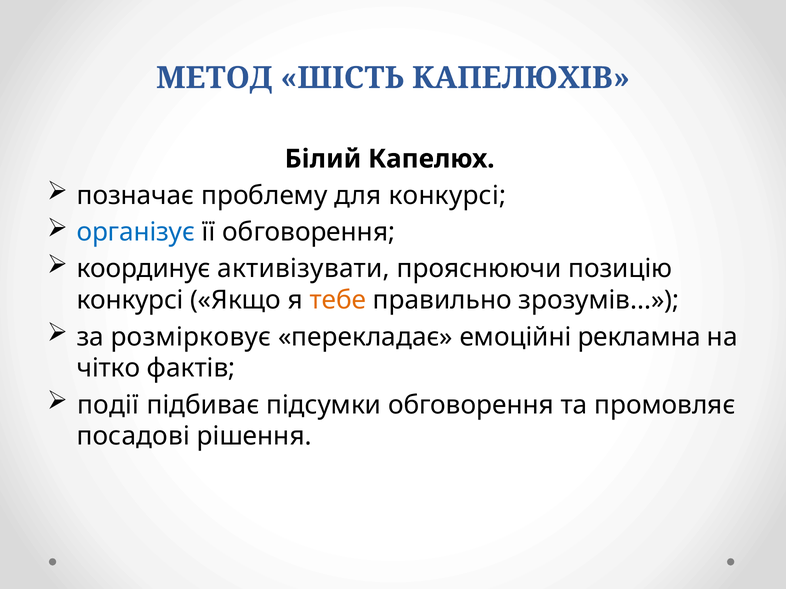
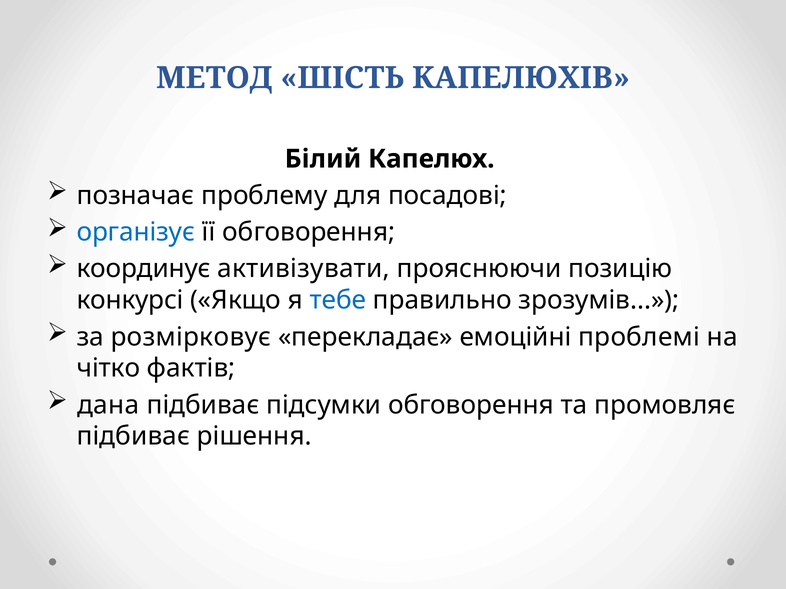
для конкурсі: конкурсі -> посадові (448, 196)
тебе colour: orange -> blue (338, 300)
рекламна: рекламна -> проблемі (639, 337)
події: події -> дана (108, 405)
посадові: посадові -> підбиває (133, 437)
